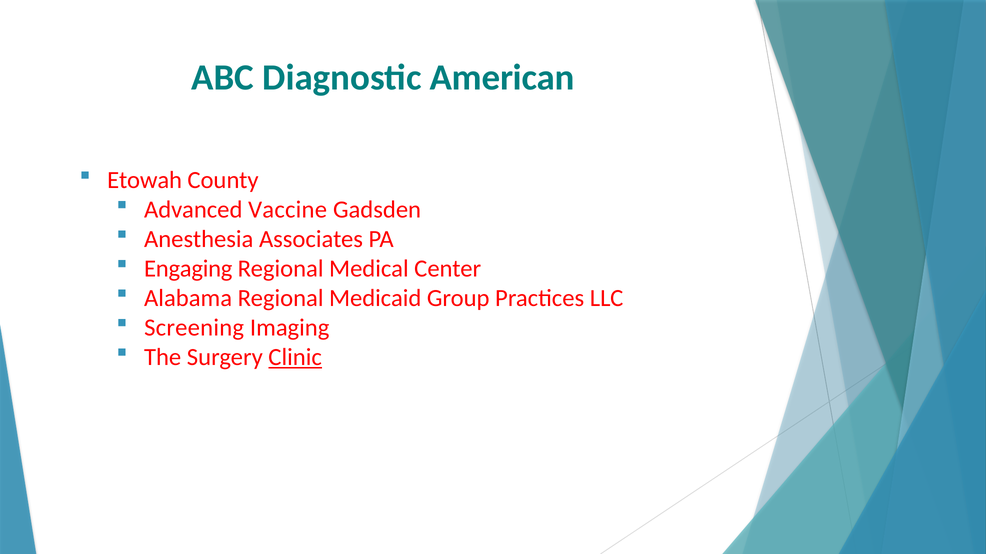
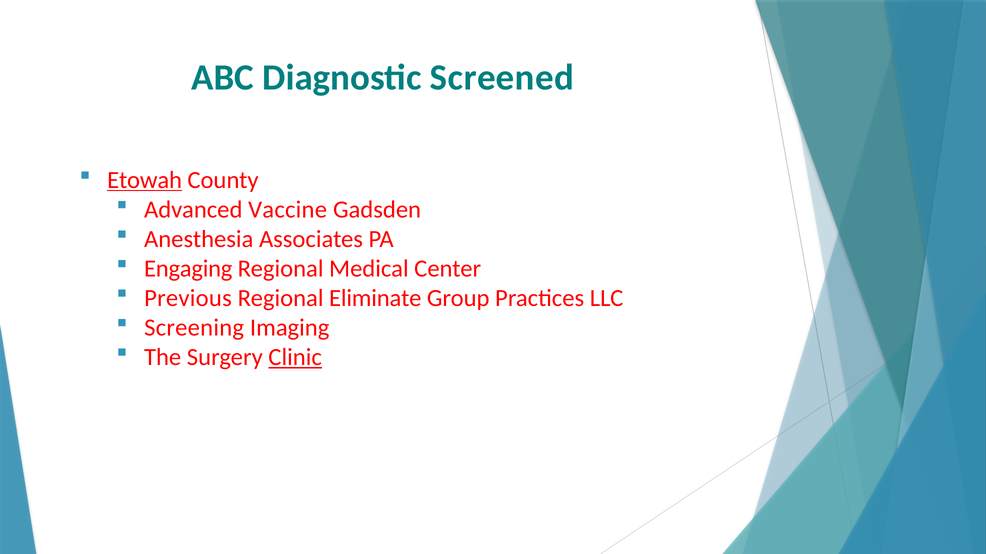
American: American -> Screened (502, 78)
Etowah underline: none -> present (145, 180)
Alabama: Alabama -> Previous (188, 298)
Medicaid: Medicaid -> Eliminate (375, 298)
